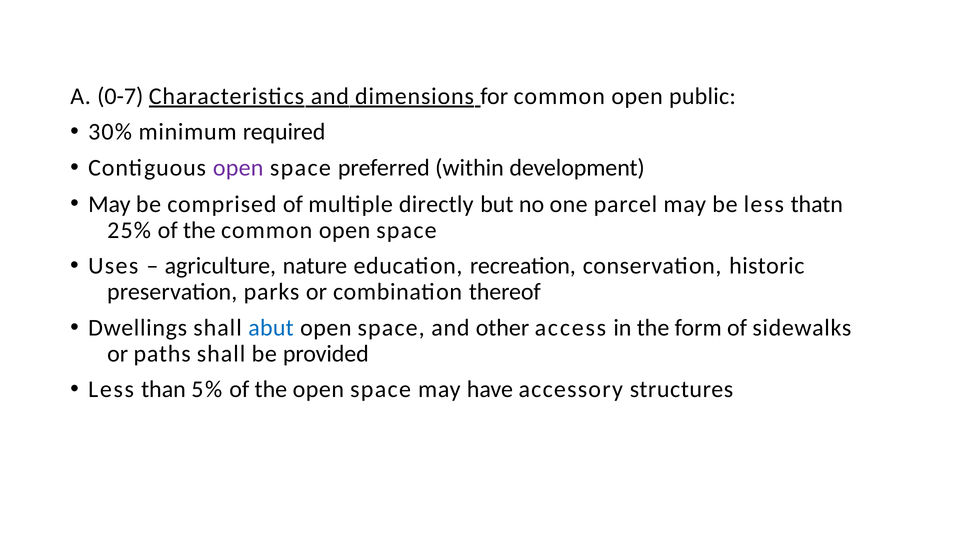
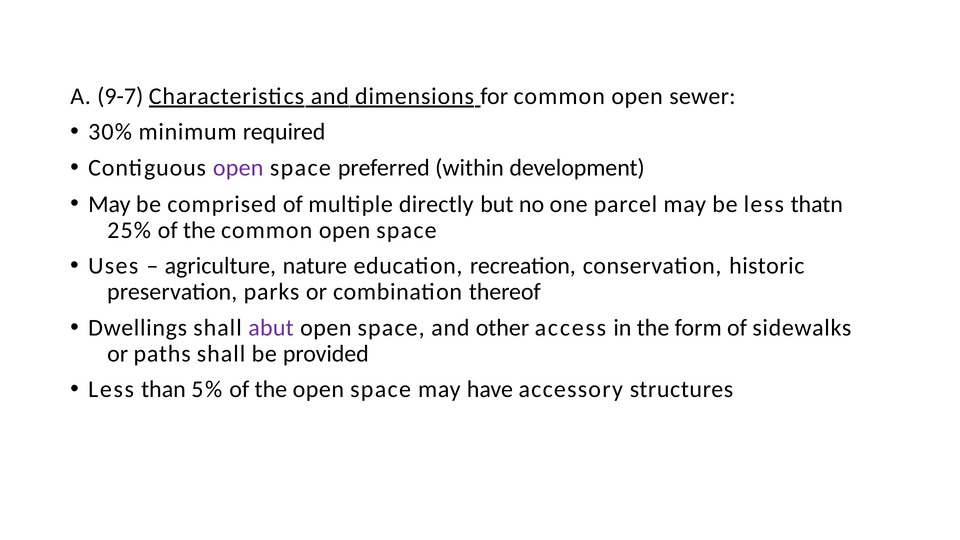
0-7: 0-7 -> 9-7 (120, 96)
public: public -> sewer (702, 96)
abut colour: blue -> purple (271, 328)
